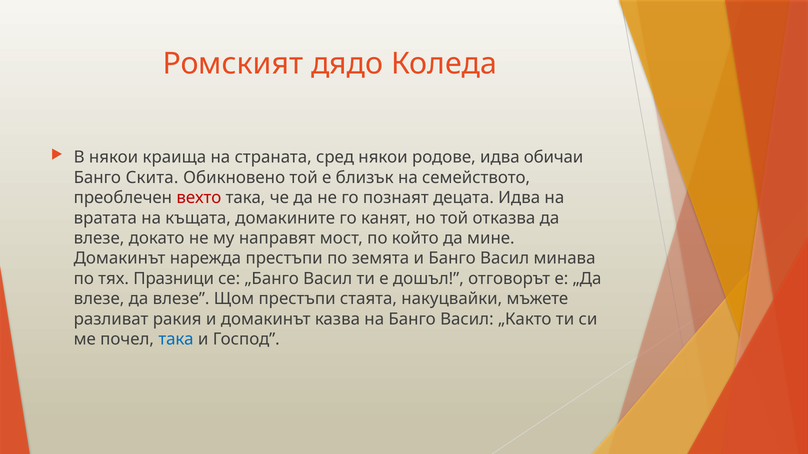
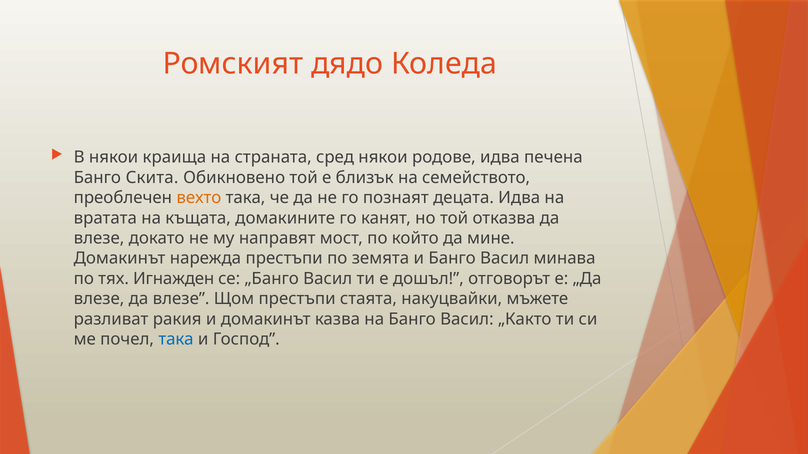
обичаи: обичаи -> печена (553, 158)
вехто colour: red -> orange (199, 198)
Празници: Празници -> Игнажден (174, 279)
